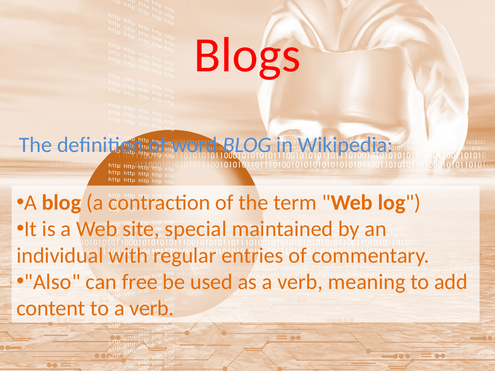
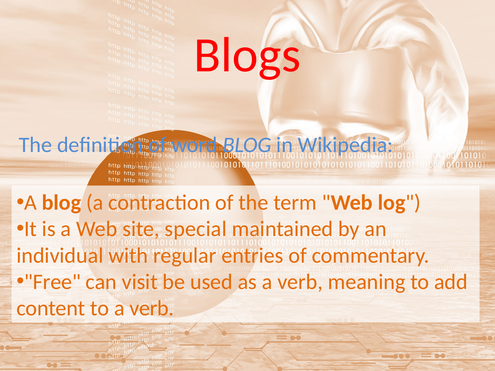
Also: Also -> Free (52, 282)
free: free -> visit (140, 282)
